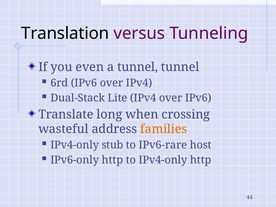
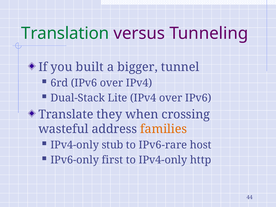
Translation colour: black -> green (65, 33)
even: even -> built (90, 67)
a tunnel: tunnel -> bigger (137, 67)
long: long -> they (109, 114)
IPv6-only http: http -> first (112, 160)
